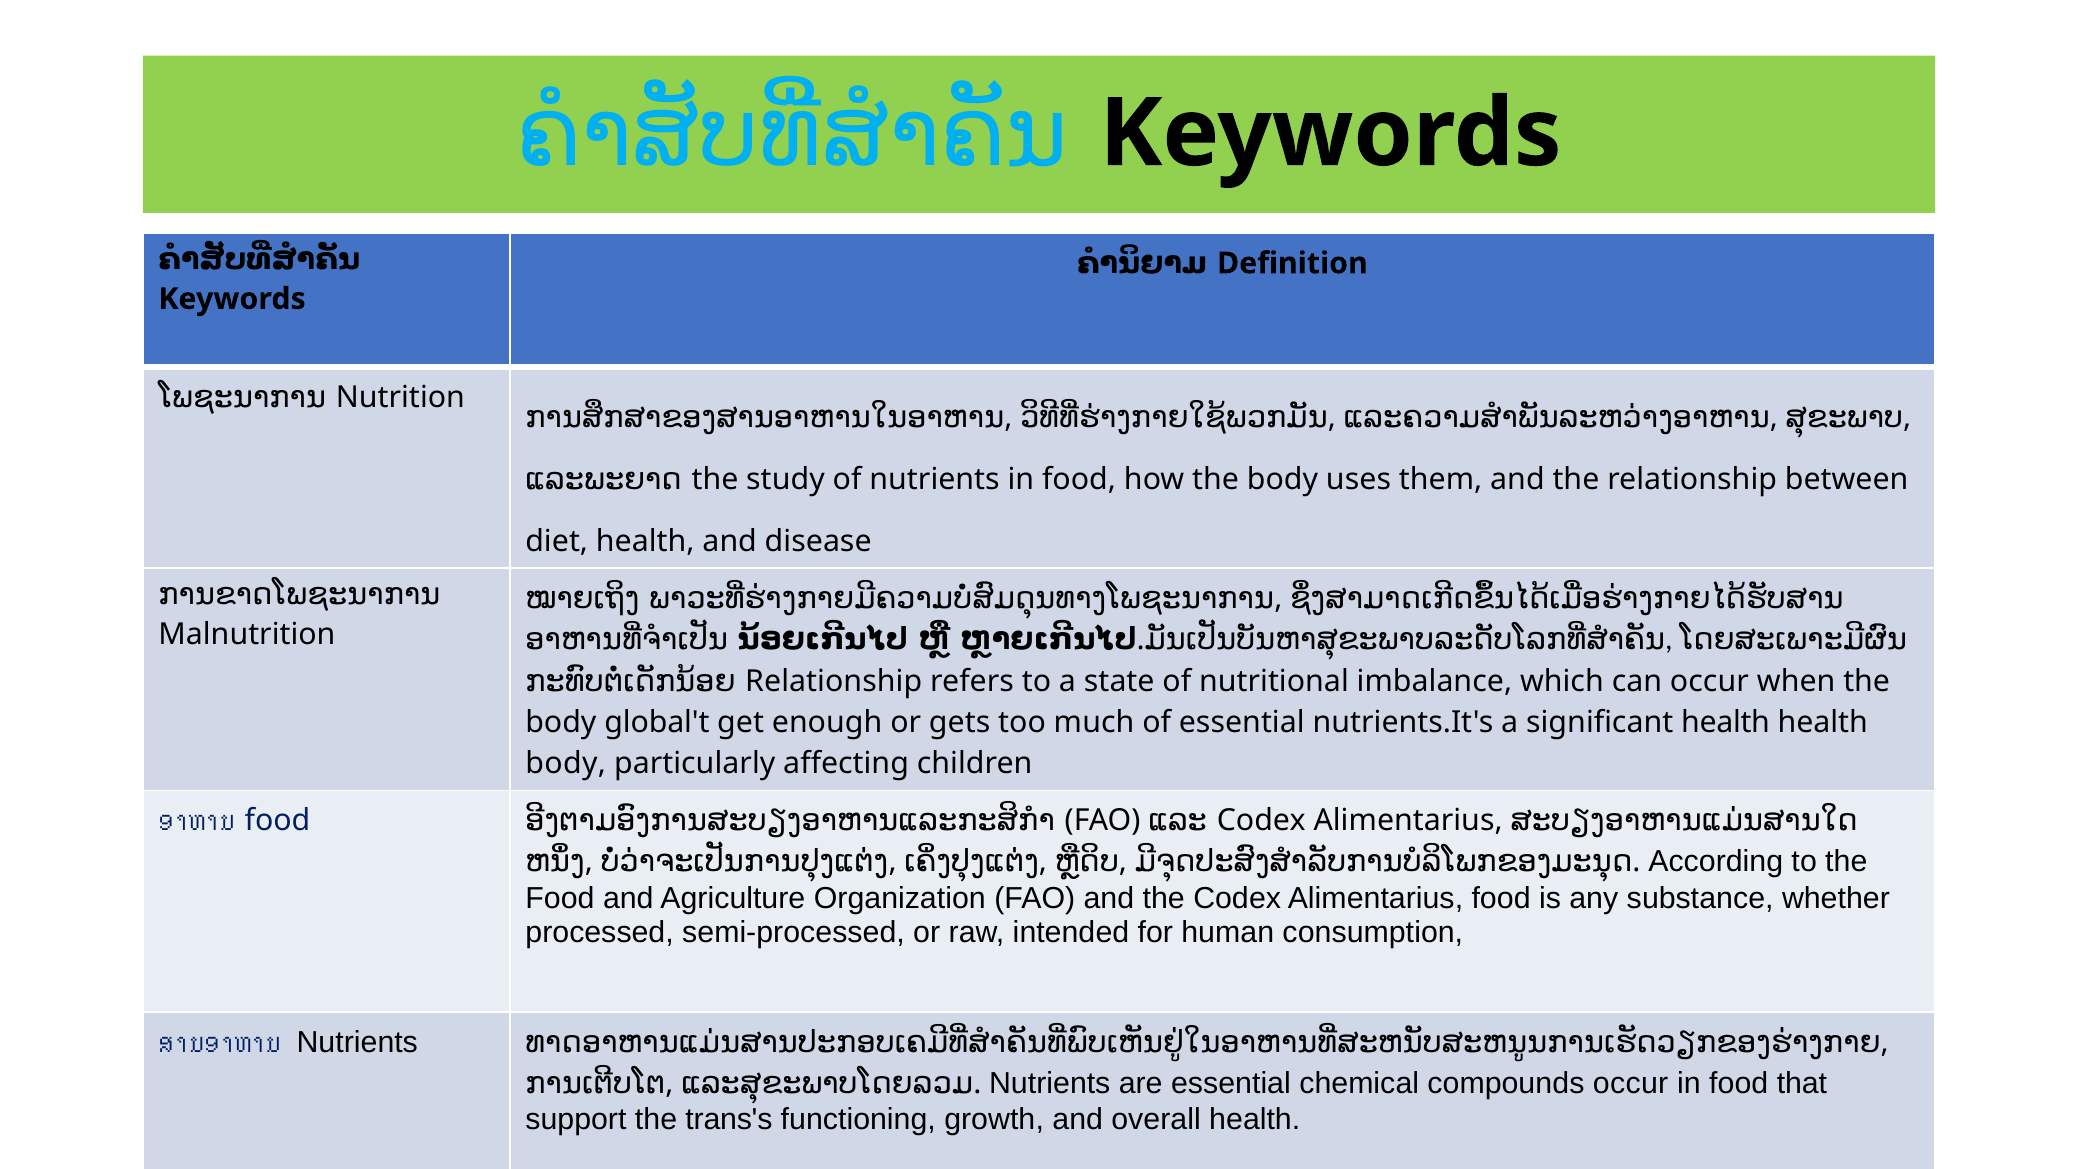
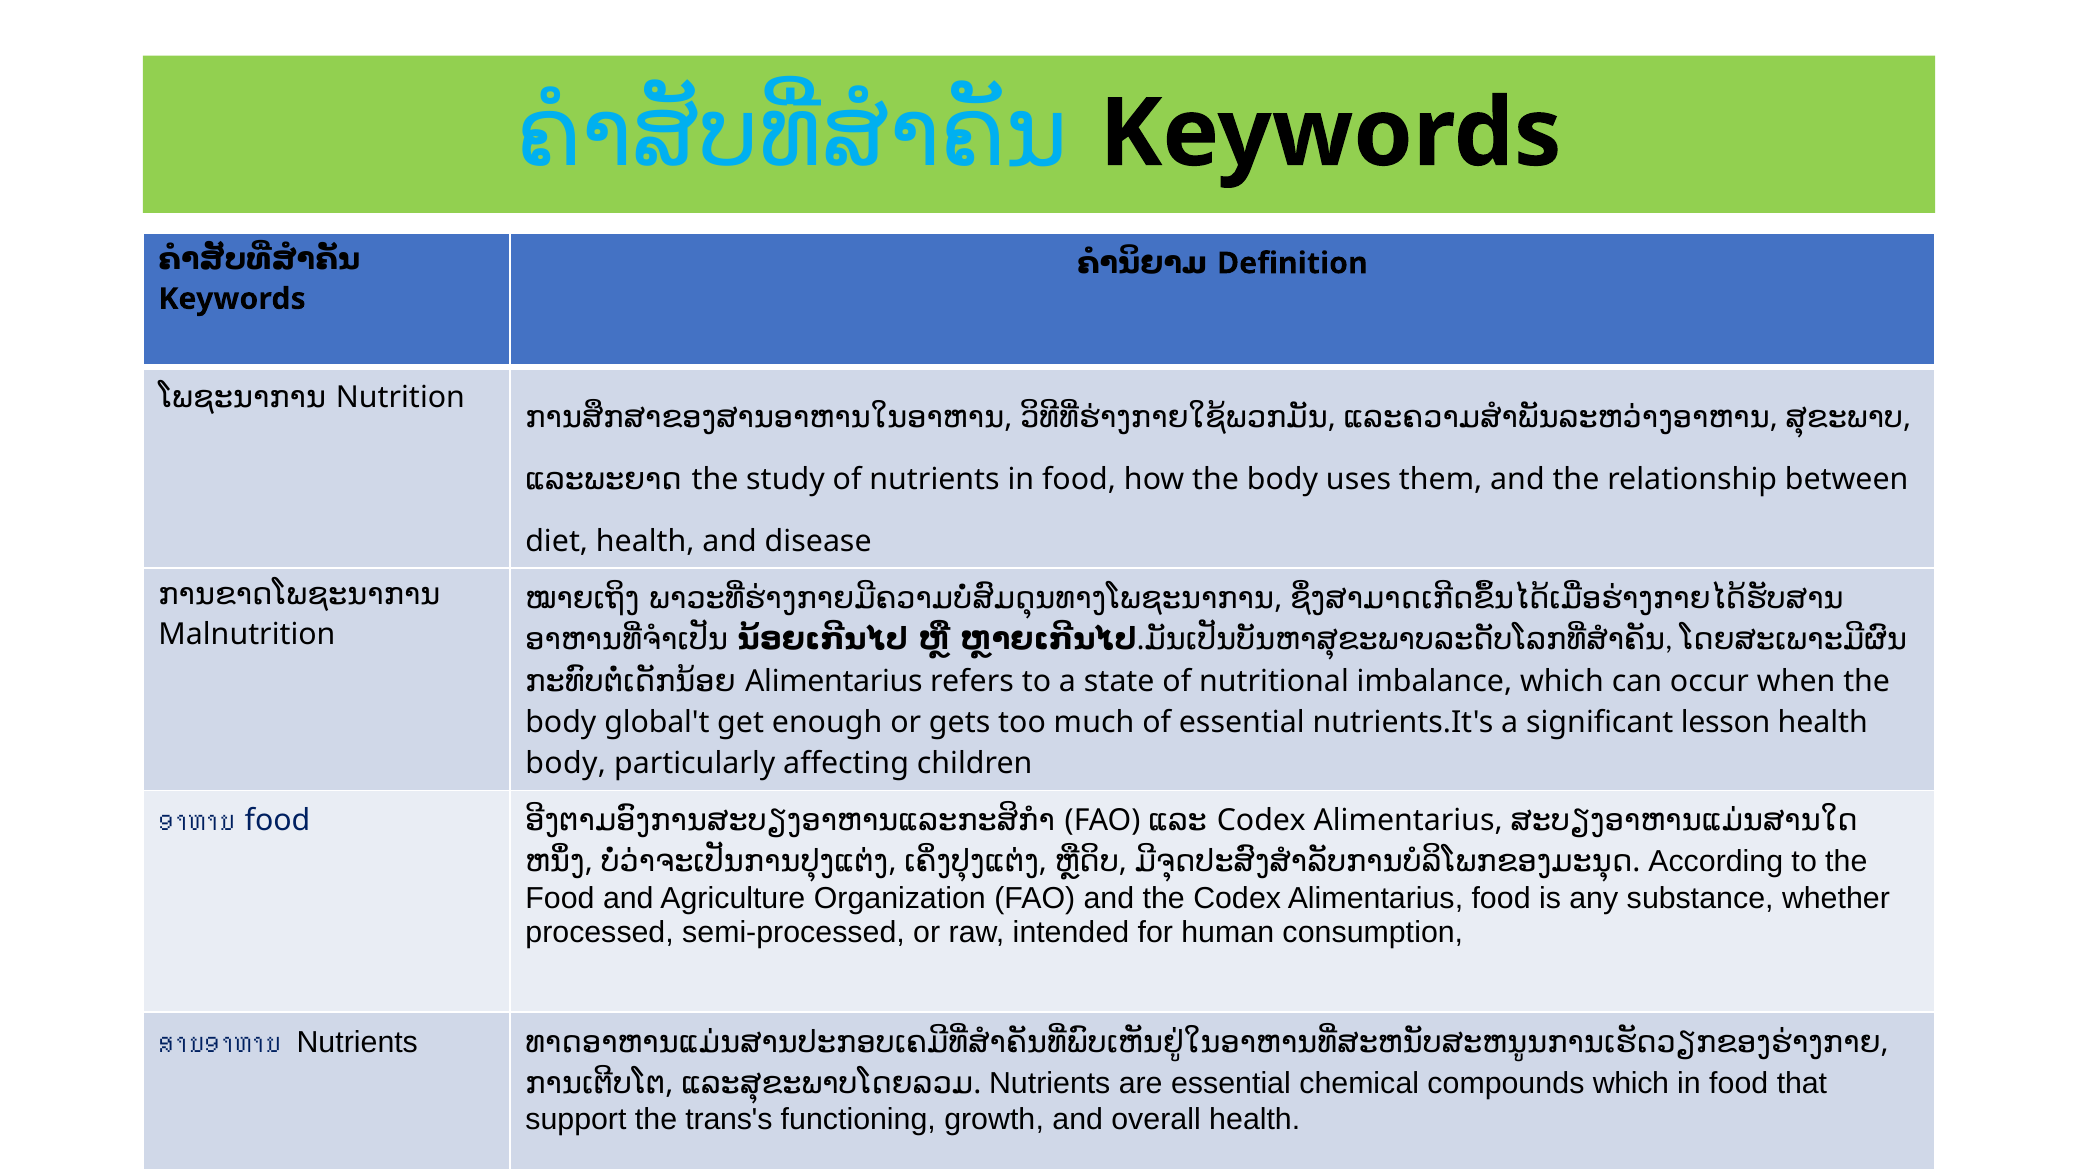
Relationship: Relationship -> Alimentarius (834, 681)
significant health: health -> lesson (1726, 722)
compounds occur: occur -> which (1631, 1083)
